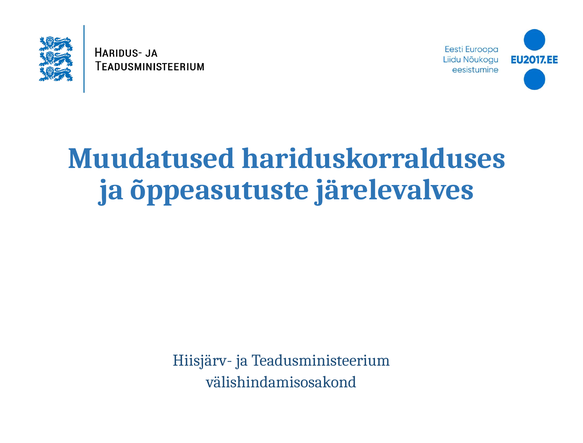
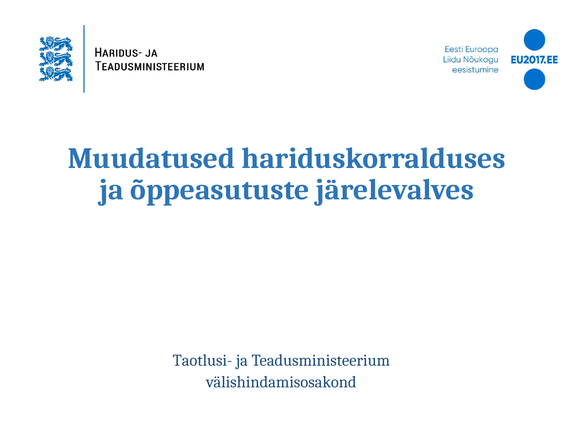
Hiisjärv-: Hiisjärv- -> Taotlusi- (203, 360)
